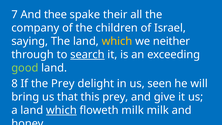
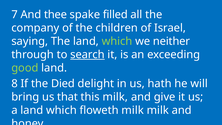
their: their -> filled (115, 15)
which colour: yellow -> light green (117, 41)
the Prey: Prey -> Died (63, 83)
seen: seen -> hath (160, 83)
this prey: prey -> milk (115, 97)
which underline: present -> none (61, 110)
